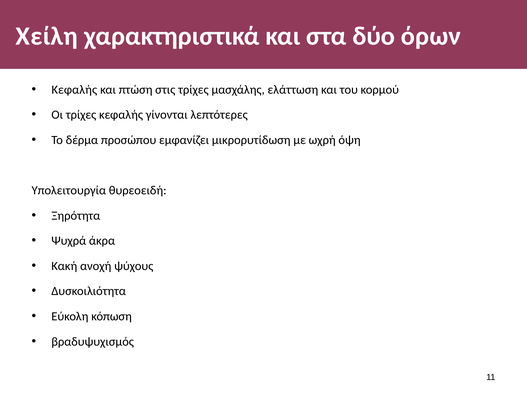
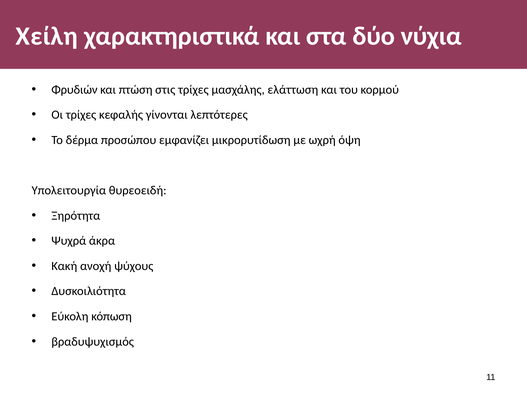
όρων: όρων -> νύχια (431, 36)
Κεφαλής: Κεφαλής -> Φρυδιών (74, 90)
